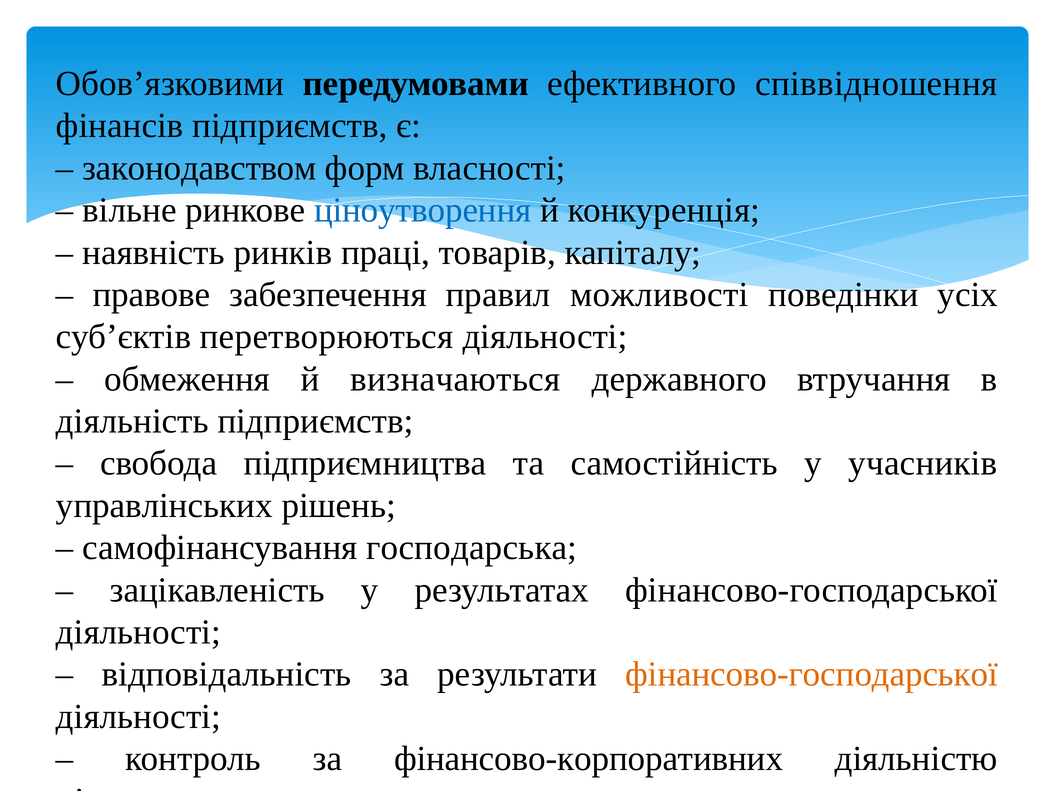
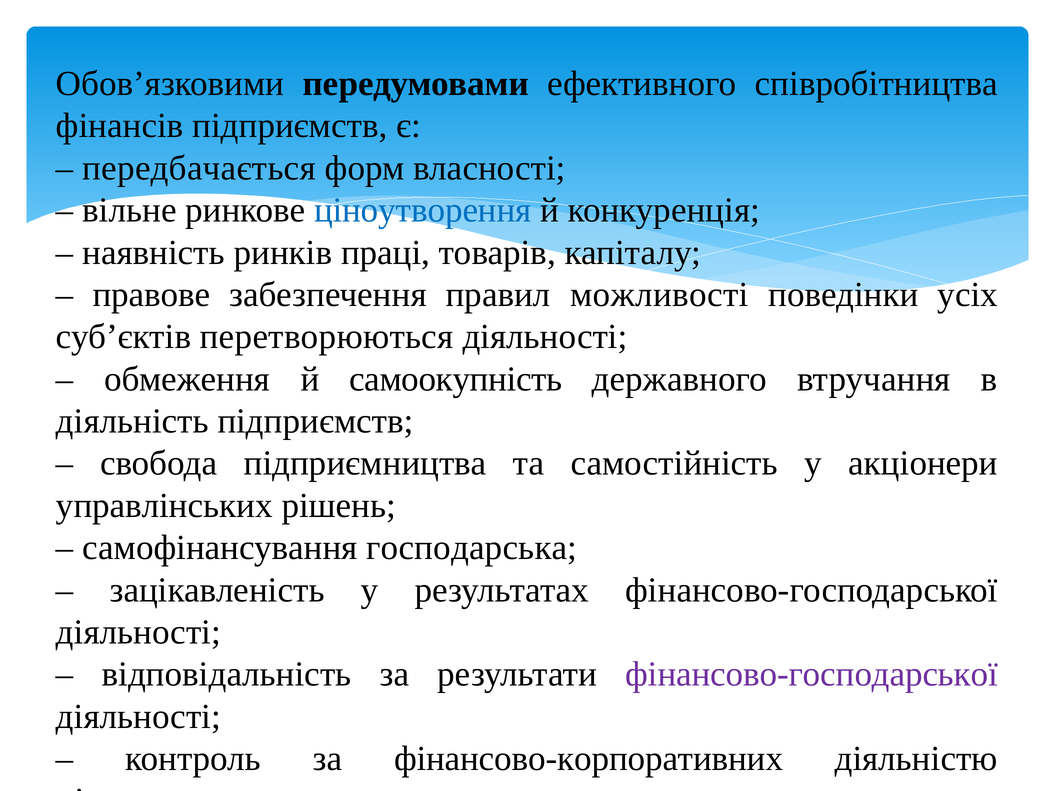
співвідношення: співвідношення -> співробітництва (876, 84)
законодавством: законодавством -> передбачається (199, 168)
визначаються: визначаються -> самоокупність (456, 379)
учасників: учасників -> акціонери (923, 463)
фінансово-господарської colour: orange -> purple (812, 674)
